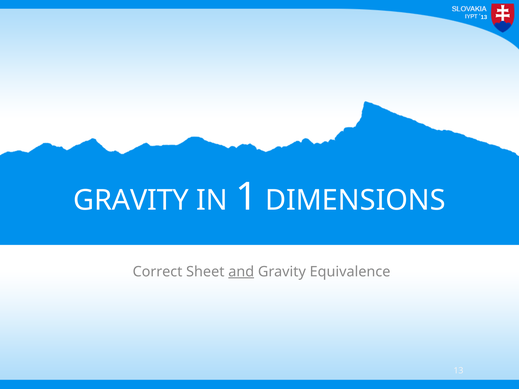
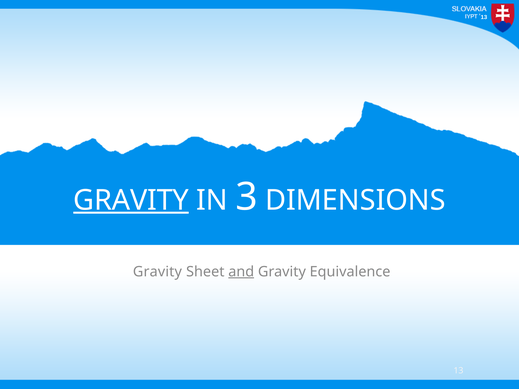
GRAVITY underline: none -> present (131, 200)
1: 1 -> 3 (247, 197)
Correct: Correct -> Gravity (157, 272)
